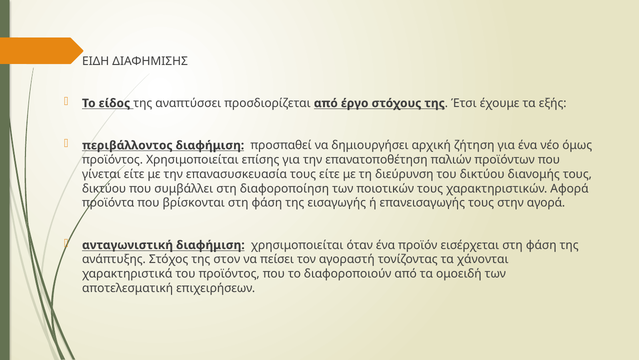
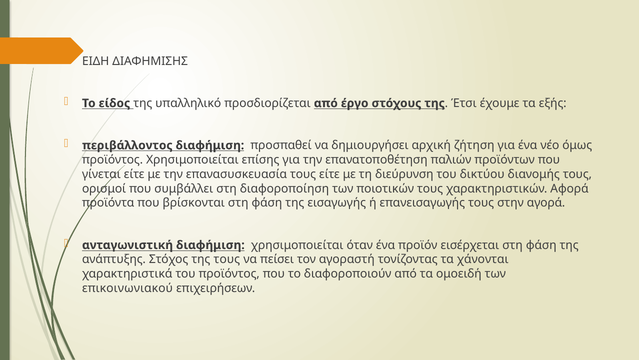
αναπτύσσει: αναπτύσσει -> υπαλληλικό (188, 103)
δικτύου: δικτύου -> ορισμοί (104, 188)
της στον: στον -> τους (227, 259)
αποτελεσματική: αποτελεσματική -> επικοινωνιακού (127, 288)
